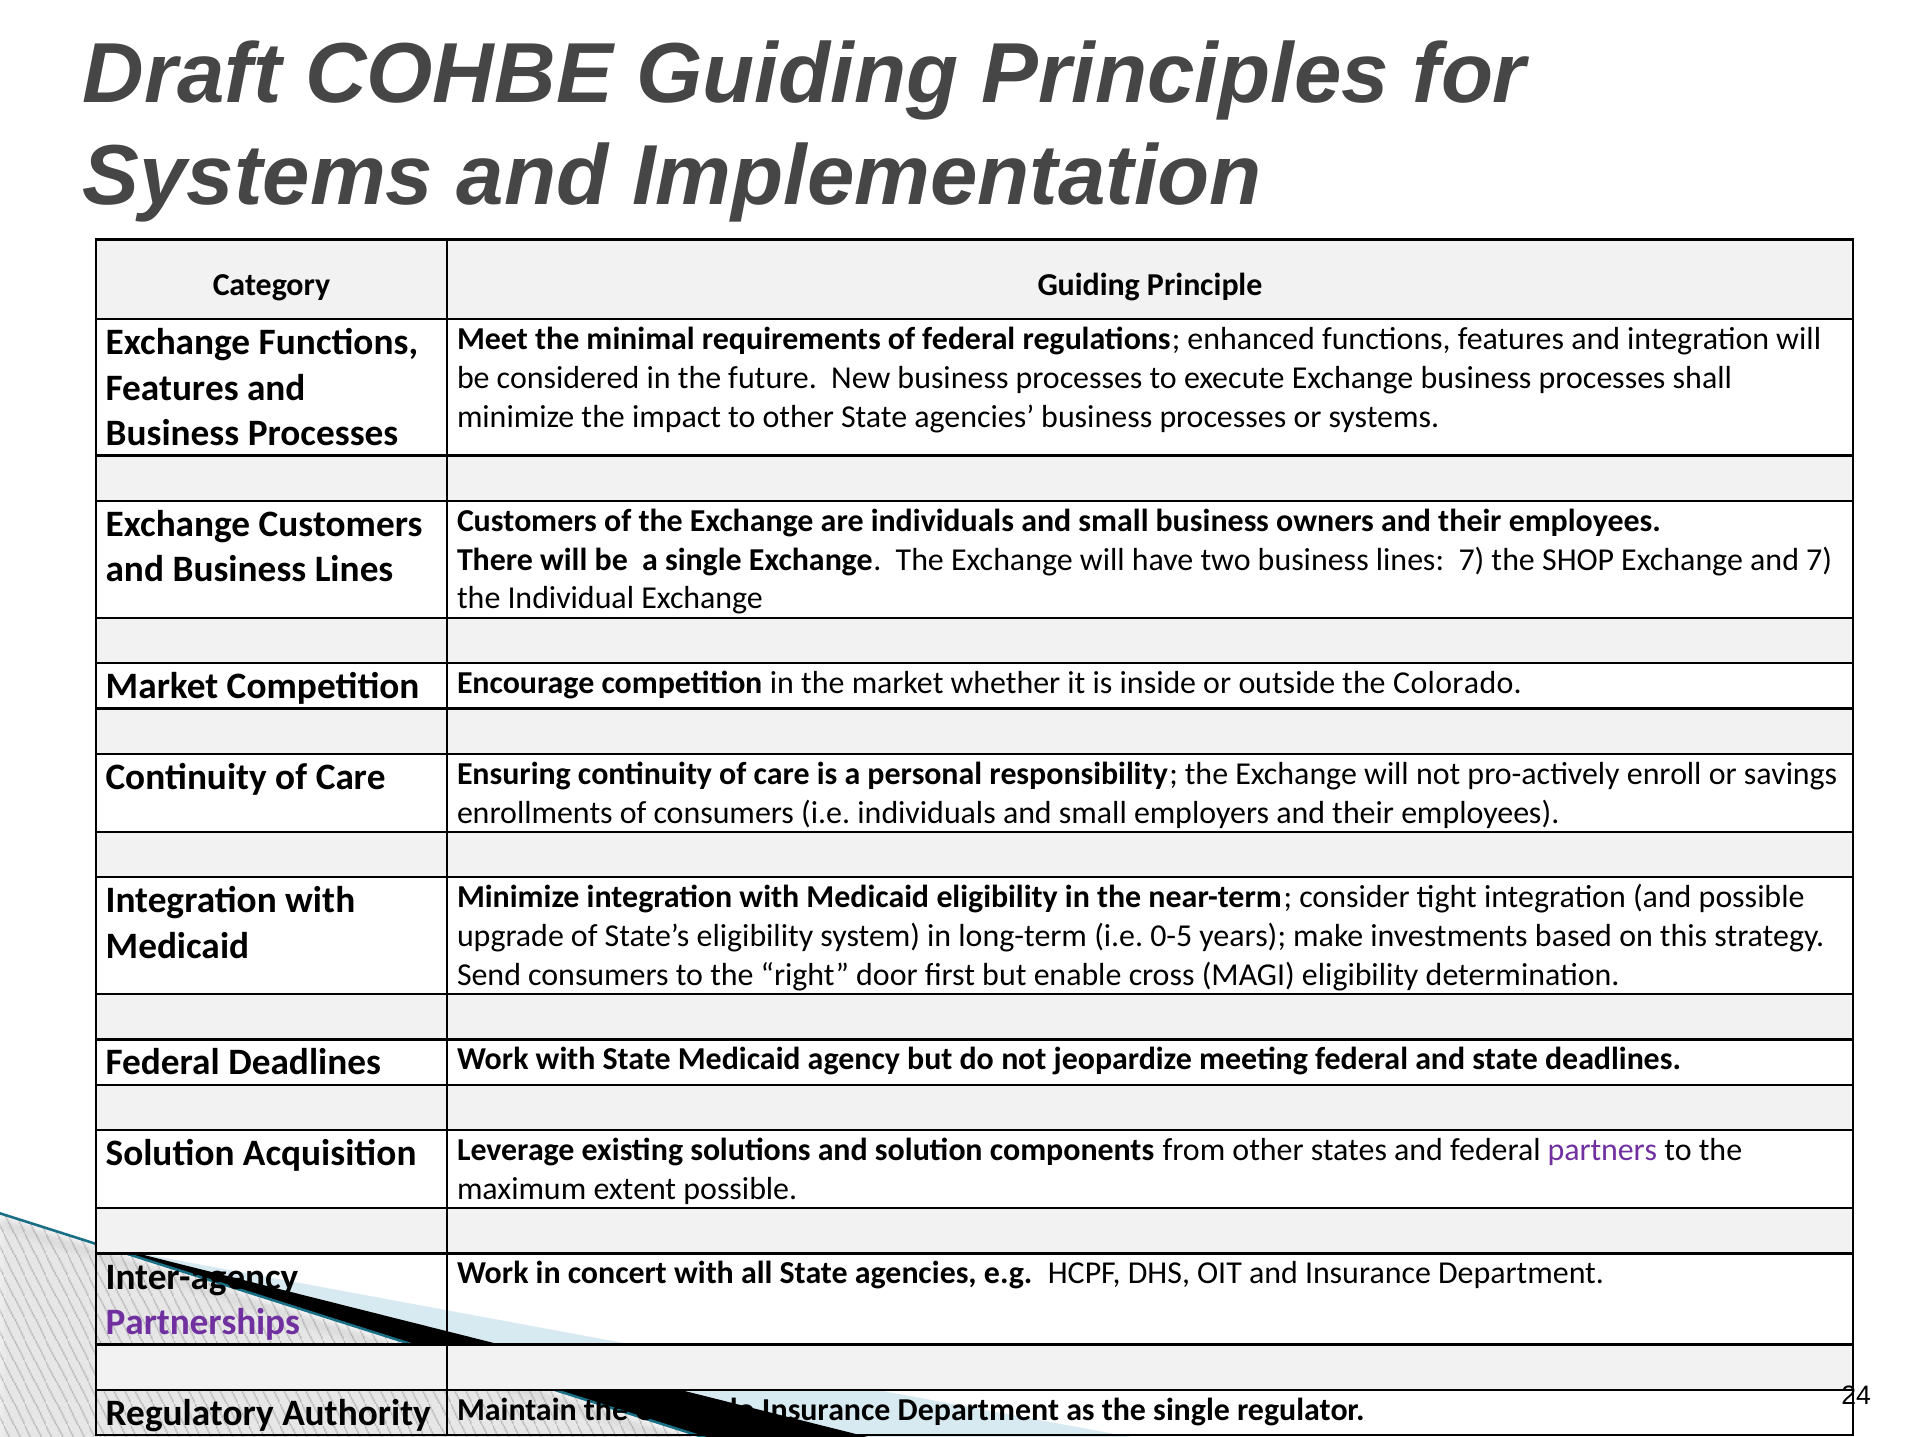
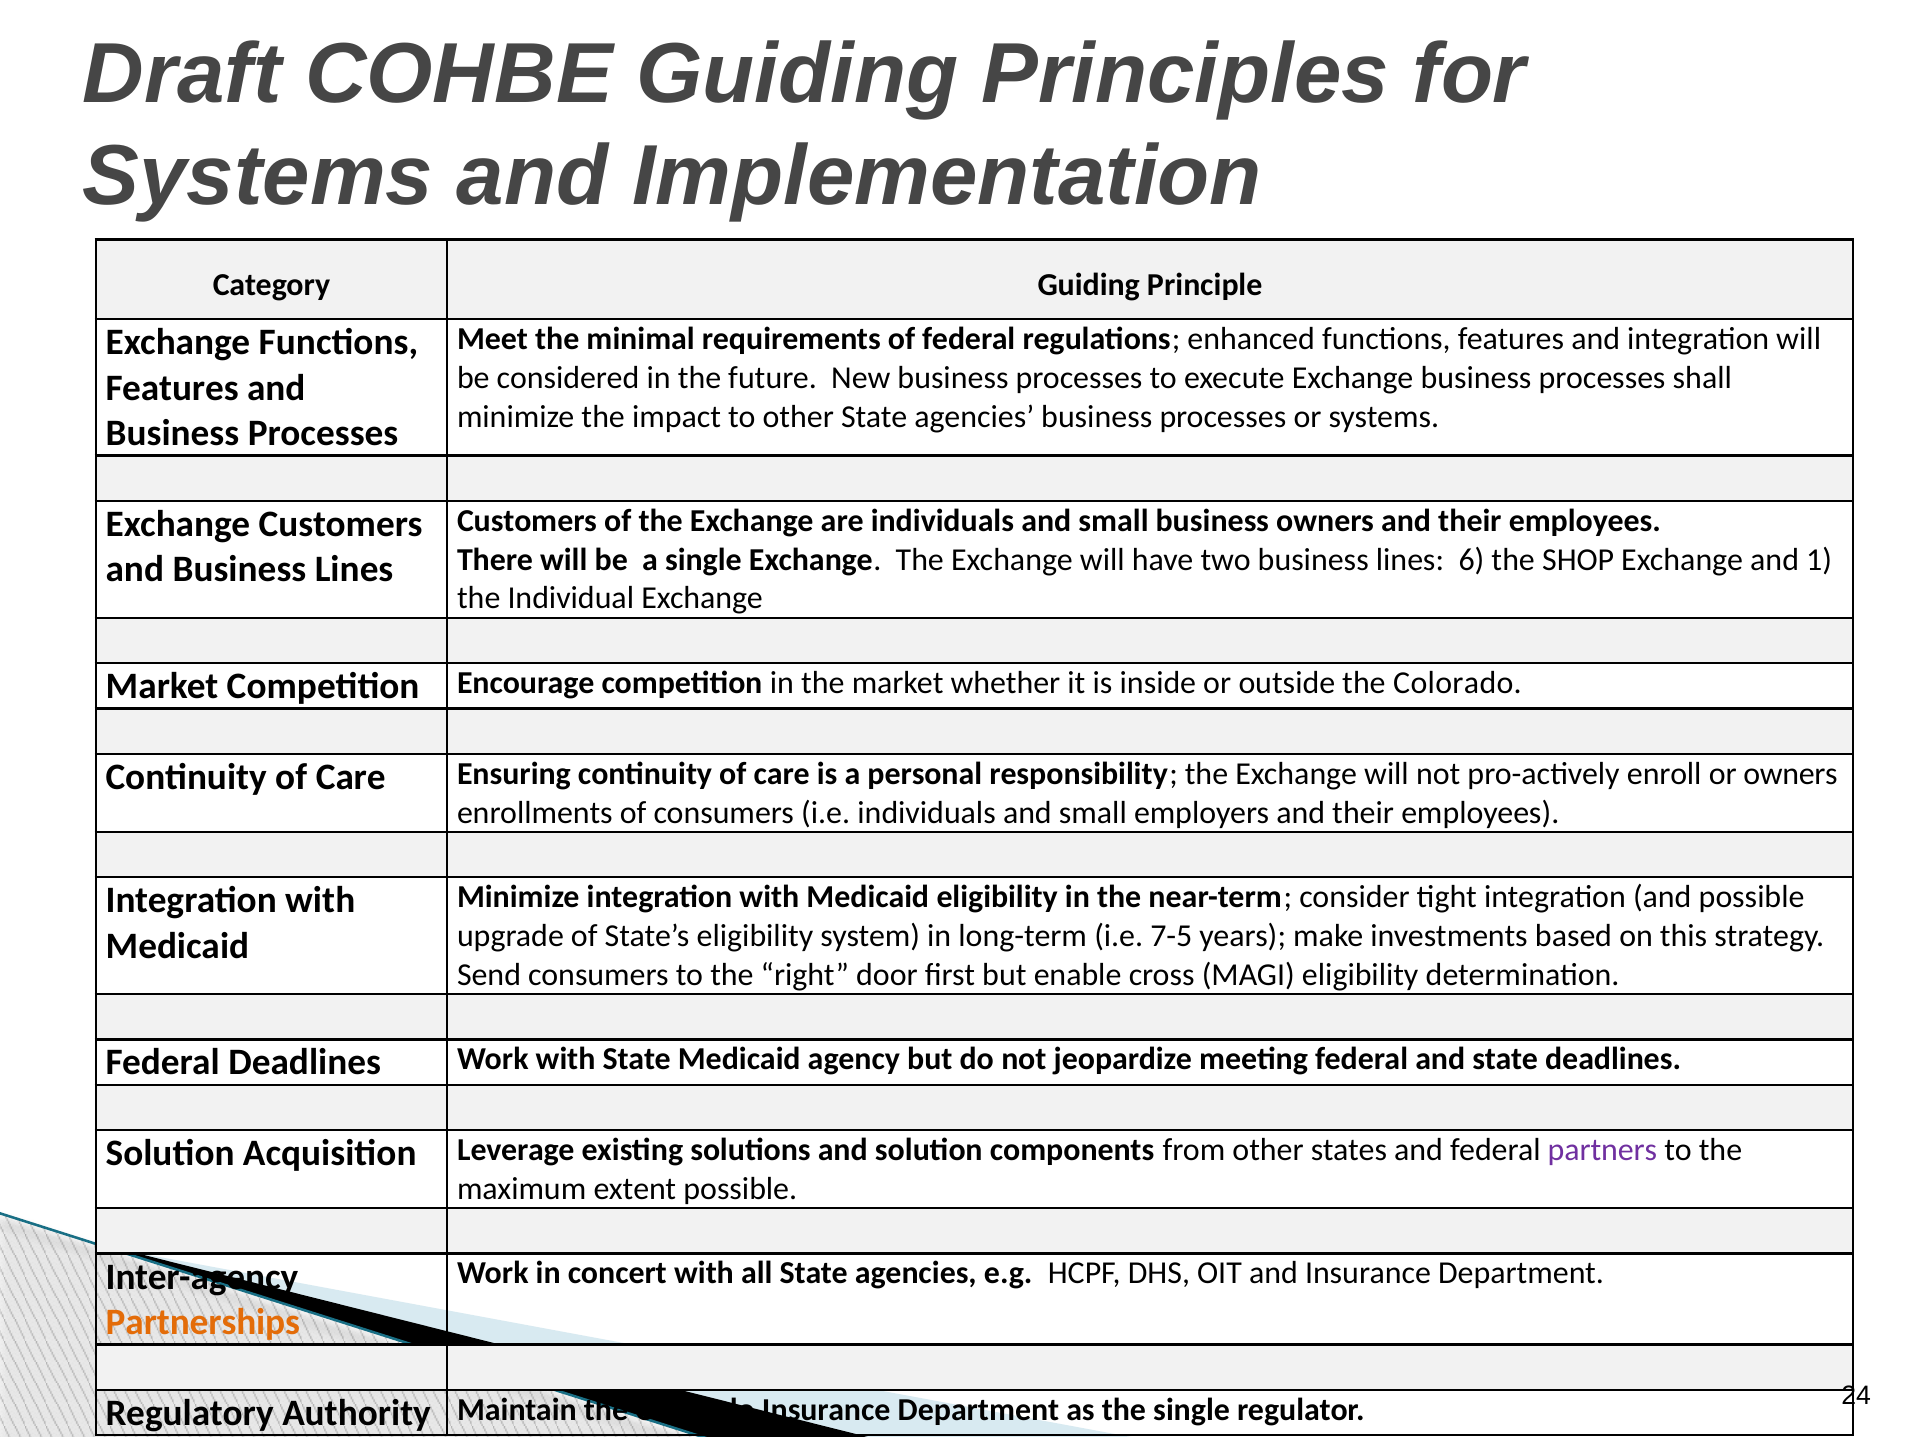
lines 7: 7 -> 6 (1471, 560)
and 7: 7 -> 1 (1819, 560)
or savings: savings -> owners (1791, 774)
0-5: 0-5 -> 7-5 (1171, 936)
Partnerships colour: purple -> orange (203, 1323)
